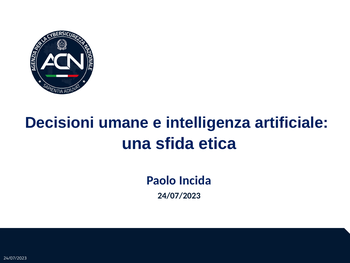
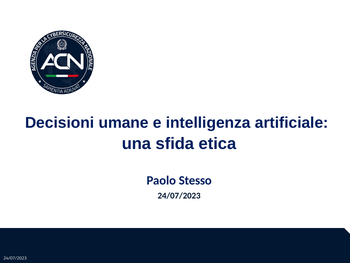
Incida: Incida -> Stesso (195, 180)
